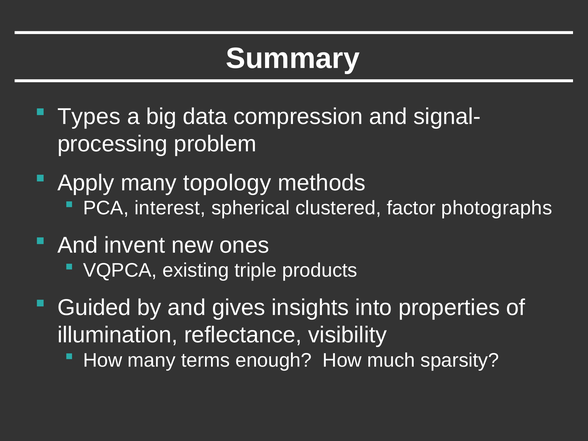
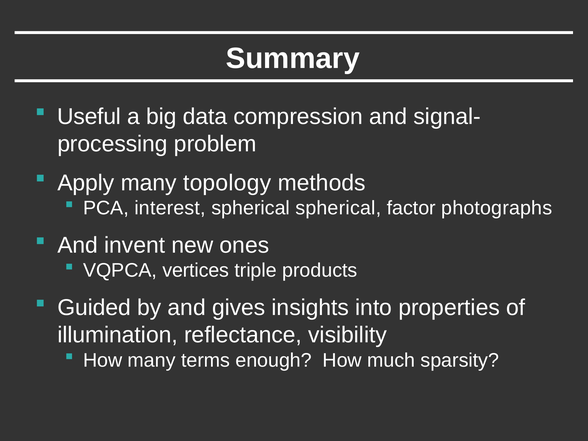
Types: Types -> Useful (89, 116)
spherical clustered: clustered -> spherical (338, 208)
existing: existing -> vertices (196, 270)
